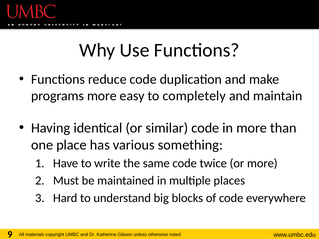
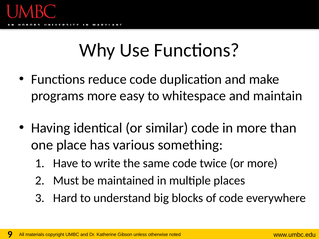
completely: completely -> whitespace (194, 96)
